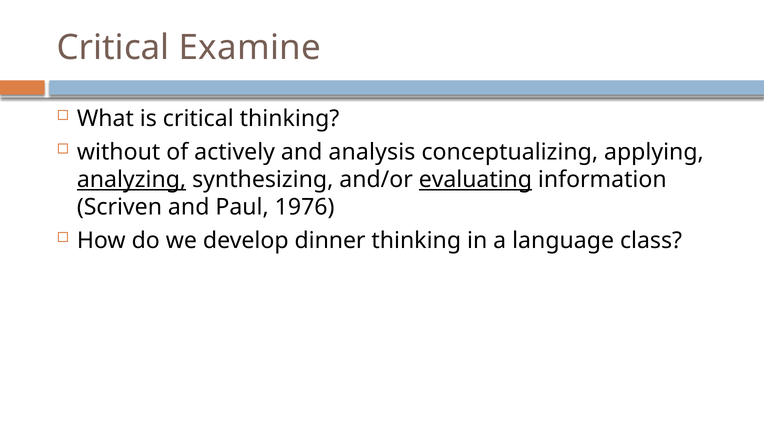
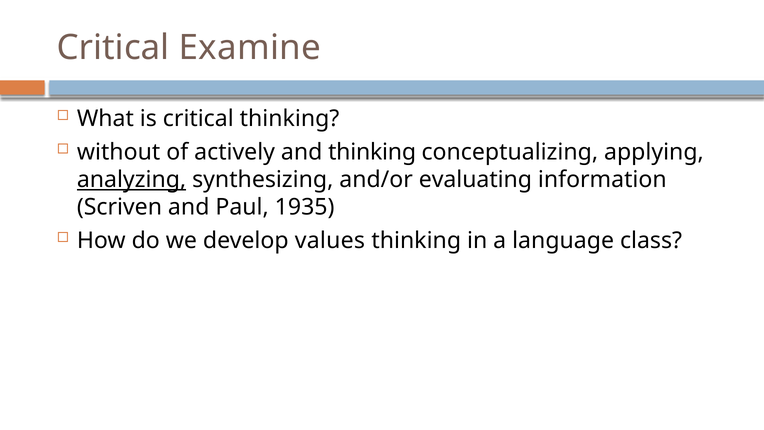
and analysis: analysis -> thinking (372, 152)
evaluating underline: present -> none (475, 180)
1976: 1976 -> 1935 (305, 207)
dinner: dinner -> values (330, 241)
